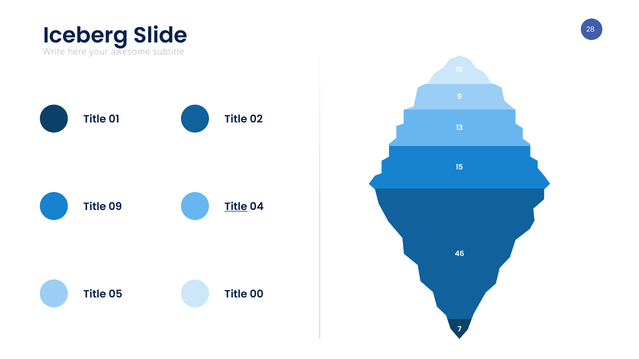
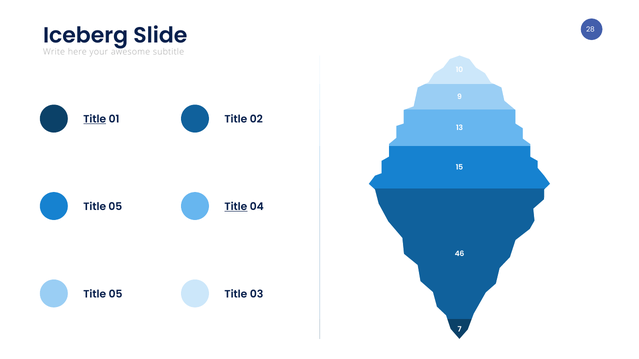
Title underline: none -> present (95, 119)
09: 09 -> 05 (115, 207)
00: 00 -> 03 (257, 295)
